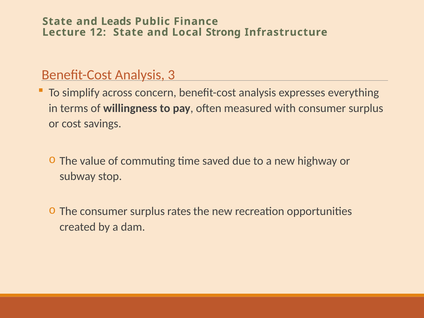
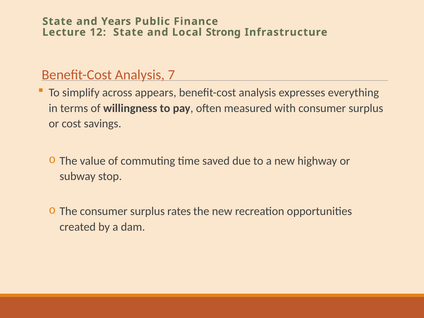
Leads: Leads -> Years (116, 21)
3: 3 -> 7 (171, 75)
concern: concern -> appears (156, 93)
